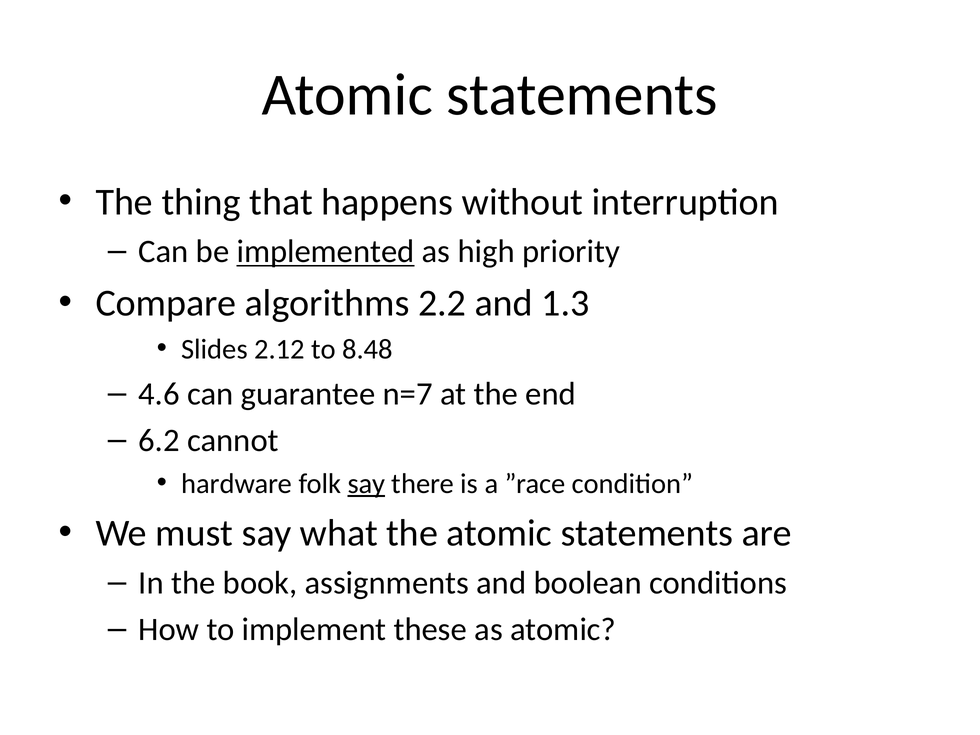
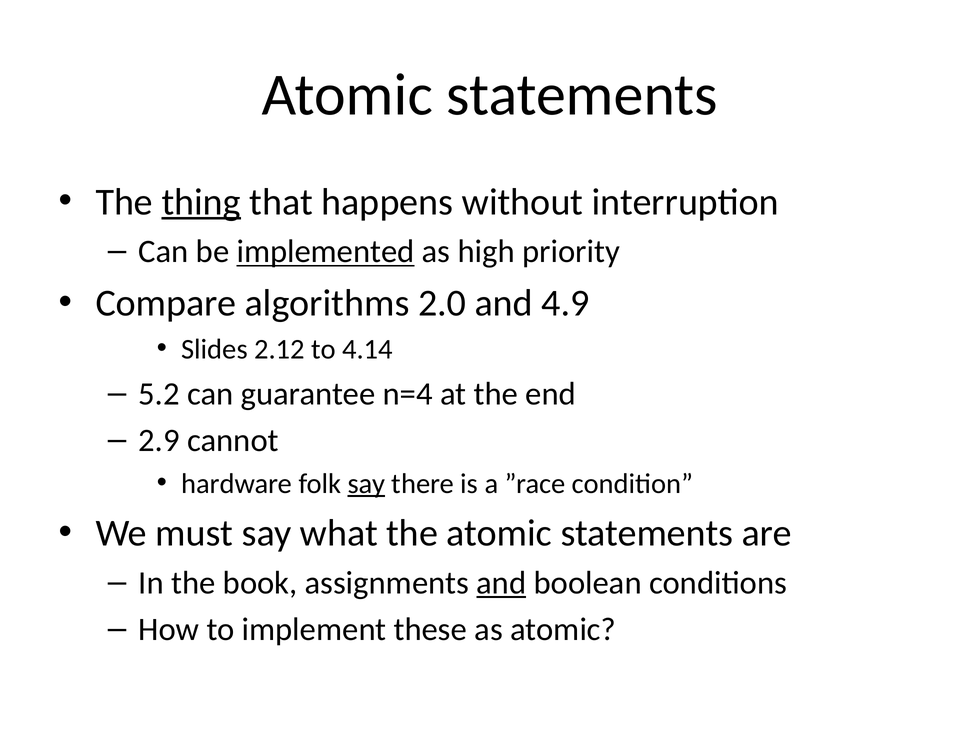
thing underline: none -> present (201, 202)
2.2: 2.2 -> 2.0 (442, 303)
1.3: 1.3 -> 4.9 (565, 303)
8.48: 8.48 -> 4.14 (367, 349)
4.6: 4.6 -> 5.2 (159, 394)
n=7: n=7 -> n=4 (408, 394)
6.2: 6.2 -> 2.9 (159, 441)
and underline: none -> present (501, 583)
